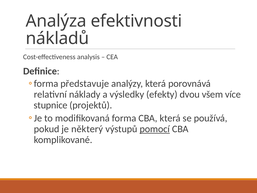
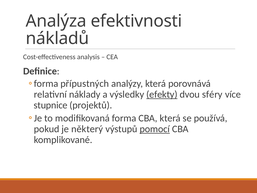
představuje: představuje -> přípustných (85, 83)
efekty underline: none -> present (162, 94)
všem: všem -> sféry (212, 94)
